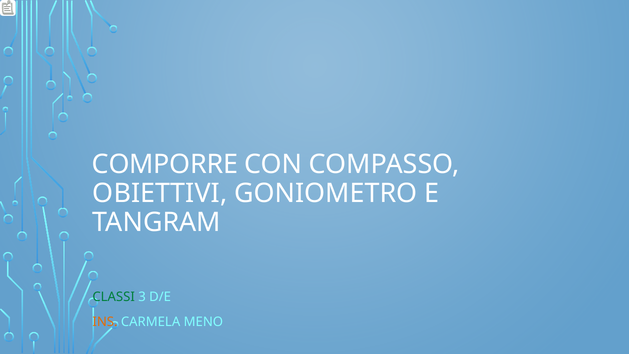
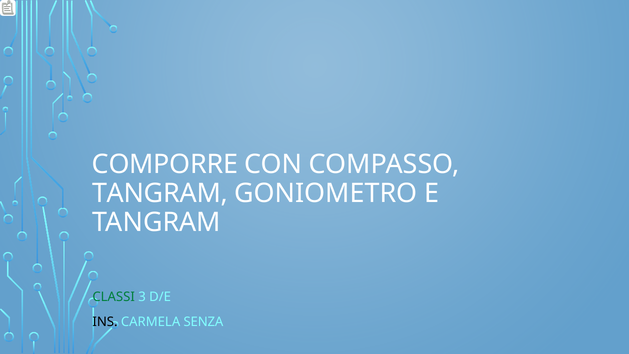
OBIETTIVI: OBIETTIVI -> TANGRAM (160, 193)
INS colour: orange -> black (105, 322)
MENO: MENO -> SENZA (203, 322)
